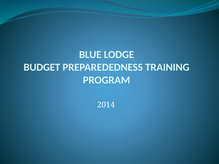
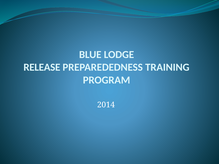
BUDGET: BUDGET -> RELEASE (42, 67)
